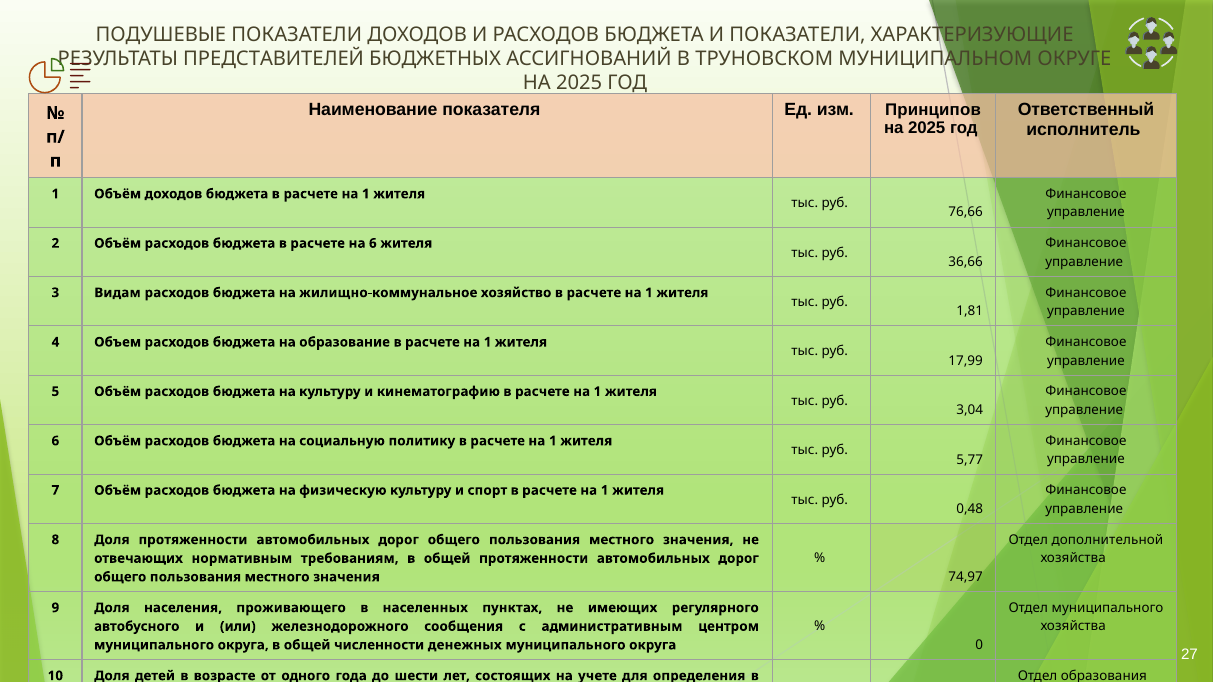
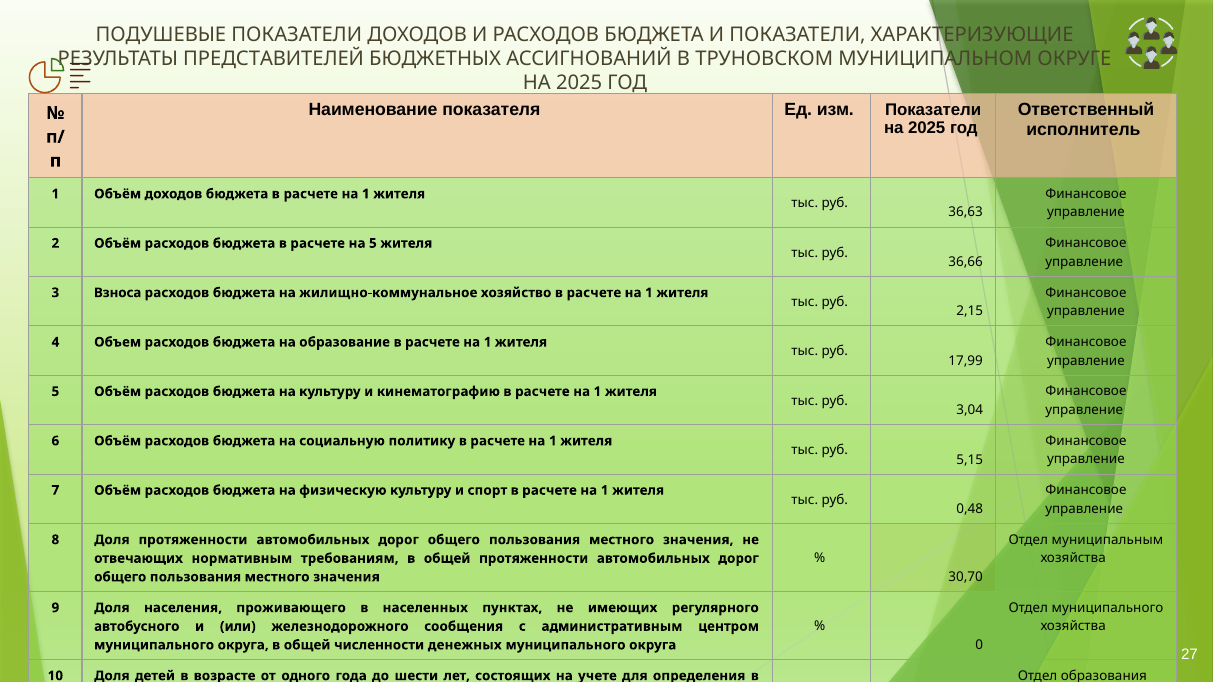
изм Принципов: Принципов -> Показатели (933, 110)
76,66: 76,66 -> 36,63 (966, 213)
на 6: 6 -> 5 (373, 243)
Видам: Видам -> Взноса (118, 293)
1,81: 1,81 -> 2,15 (970, 312)
5,77: 5,77 -> 5,15 (970, 460)
дополнительной: дополнительной -> муниципальным (1107, 540)
74,97: 74,97 -> 30,70 (966, 577)
